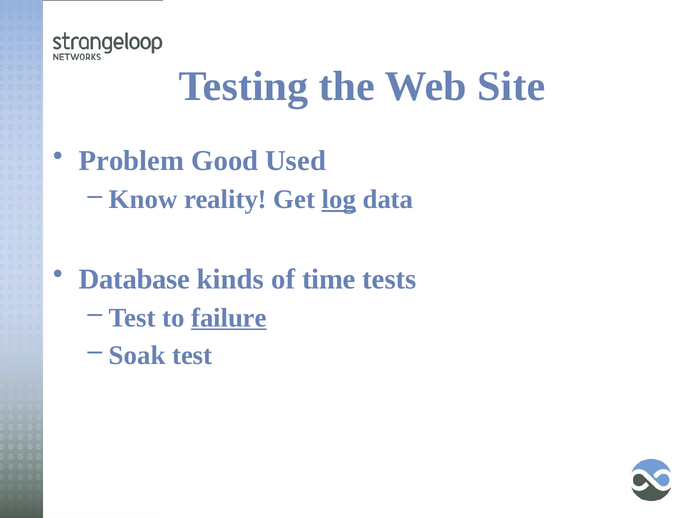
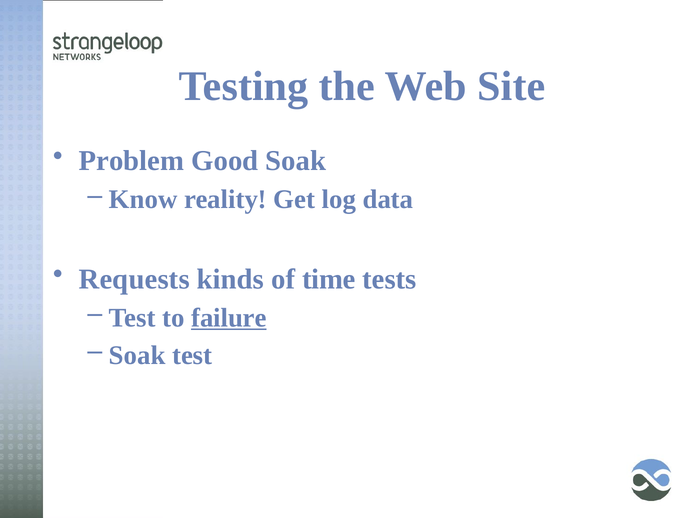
Good Used: Used -> Soak (296, 161)
log underline: present -> none (339, 199)
Database: Database -> Requests (134, 279)
